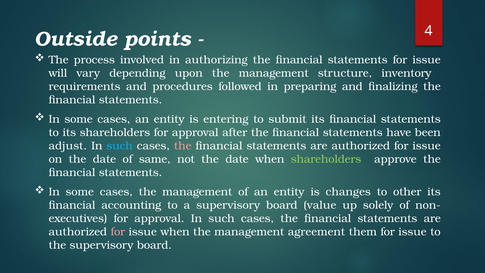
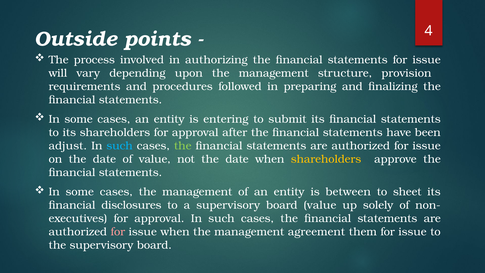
inventory: inventory -> provision (406, 73)
the colour: pink -> light green (183, 146)
of same: same -> value (155, 159)
shareholders colour: light green -> yellow (326, 159)
changes: changes -> between (348, 192)
other: other -> sheet (407, 192)
accounting: accounting -> disclosures (131, 205)
